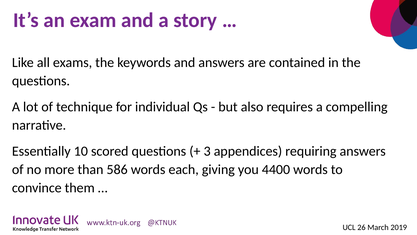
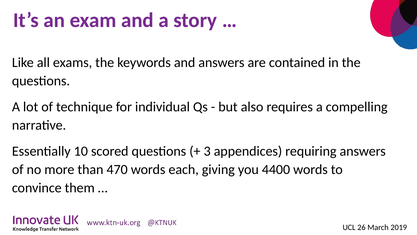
586: 586 -> 470 (117, 169)
